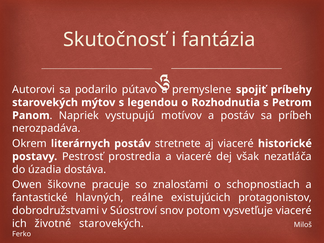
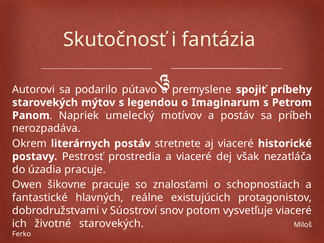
Rozhodnutia: Rozhodnutia -> Imaginarum (226, 103)
vystupujú: vystupujú -> umelecký (130, 115)
úzadia dostáva: dostáva -> pracuje (85, 169)
